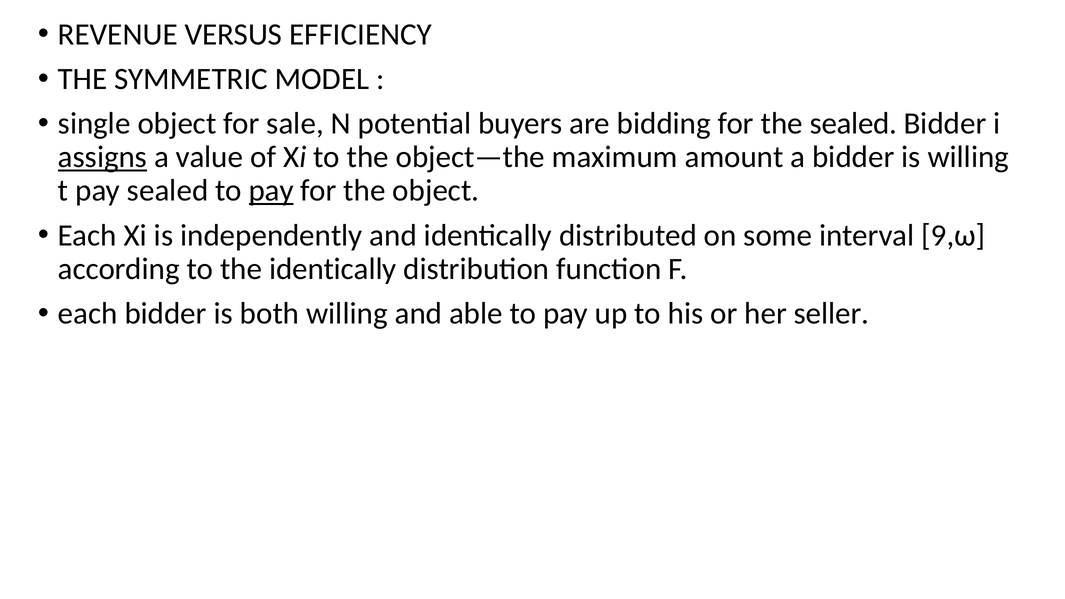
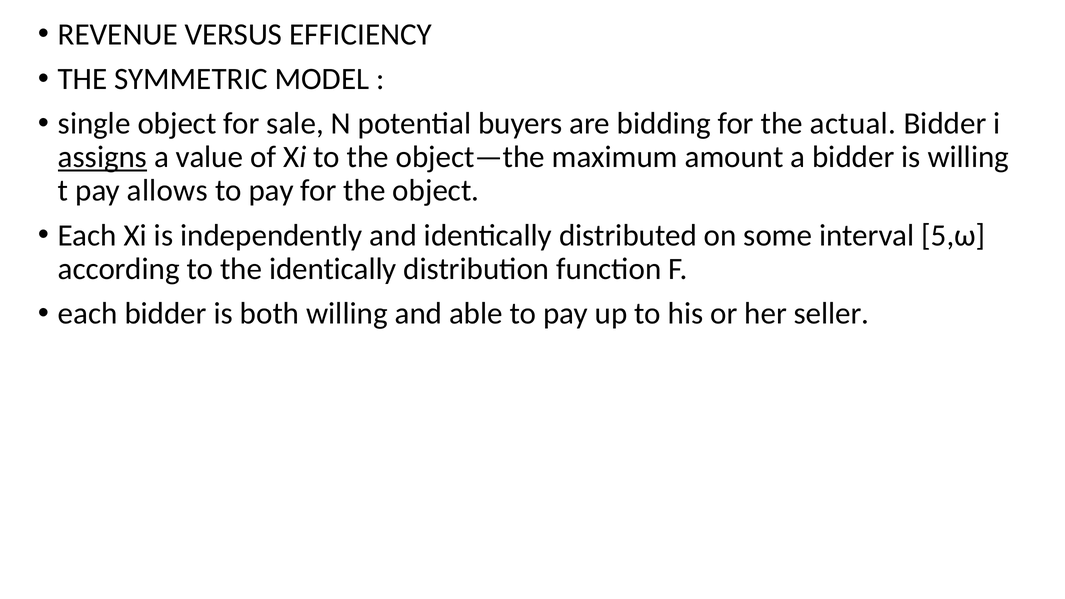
the sealed: sealed -> actual (853, 124)
pay sealed: sealed -> allows (167, 191)
pay underline: present -> none (271, 191)
9,ω: 9,ω -> 5,ω (953, 235)
